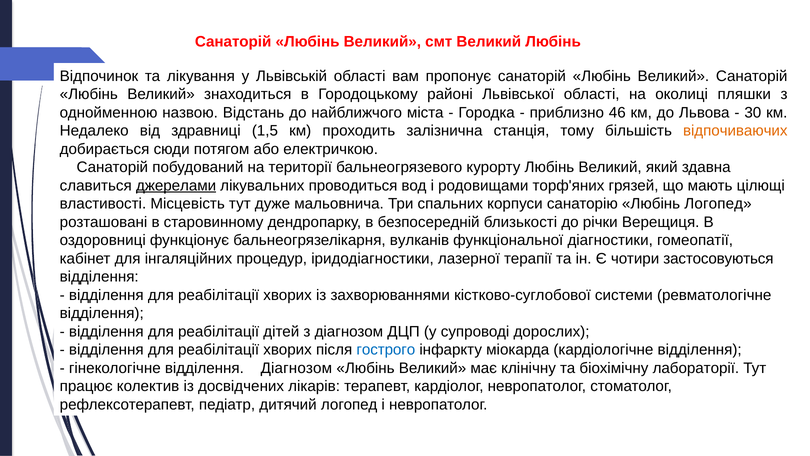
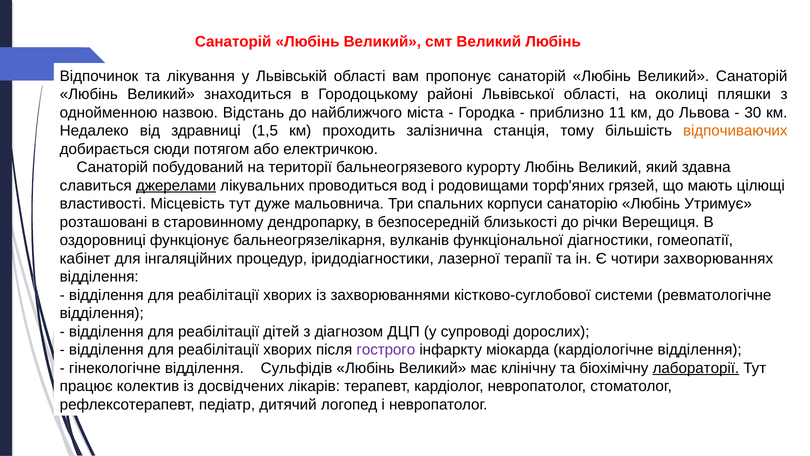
46: 46 -> 11 (617, 113)
Любінь Логопед: Логопед -> Утримує (718, 204)
застосовуються: застосовуються -> захворюваннях (718, 258)
гострого colour: blue -> purple (386, 350)
відділення Діагнозом: Діагнозом -> Сульфідів (296, 368)
лабораторії underline: none -> present (696, 368)
